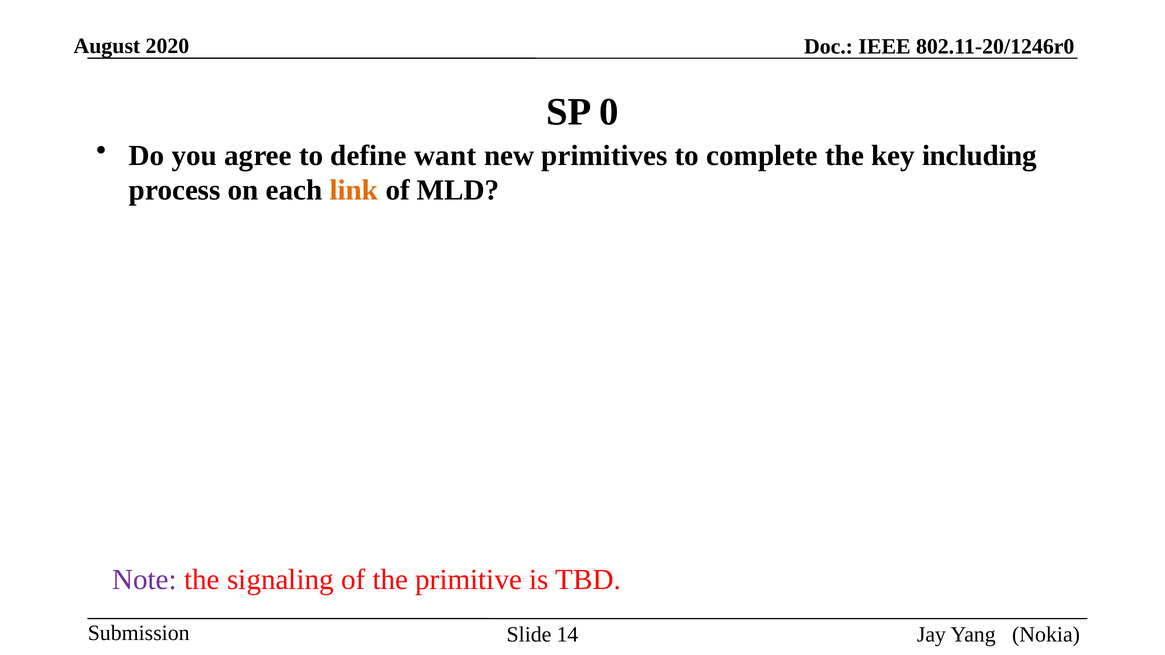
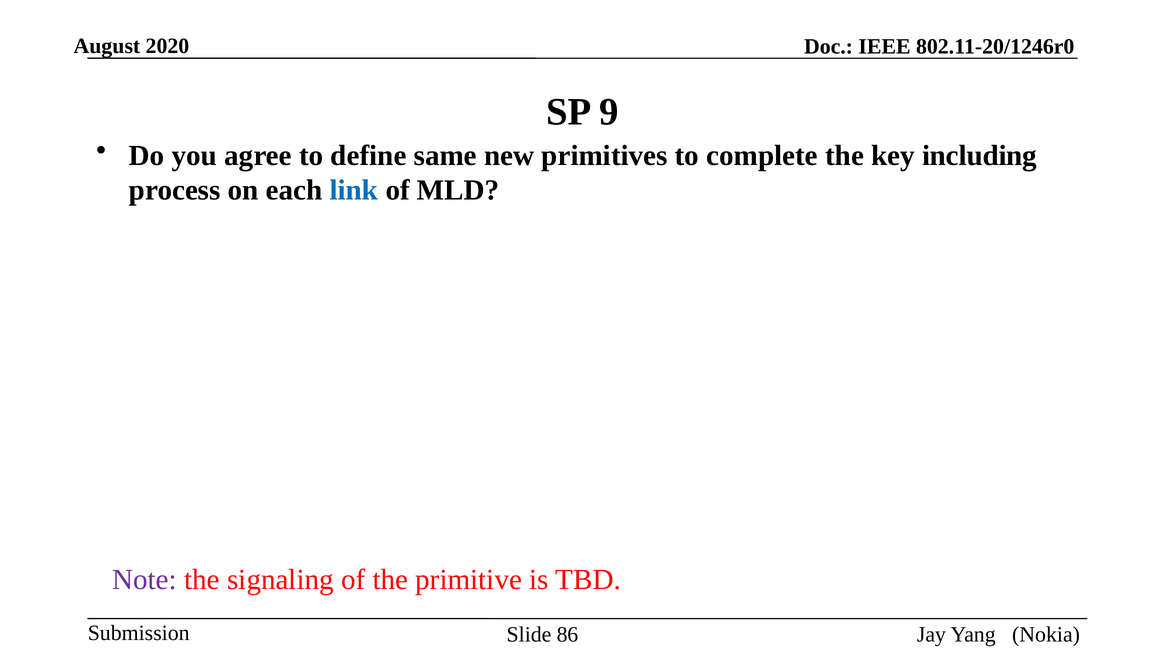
0: 0 -> 9 (609, 112)
want: want -> same (445, 156)
link colour: orange -> blue (354, 190)
14: 14 -> 86 (567, 635)
